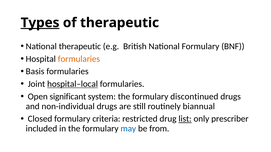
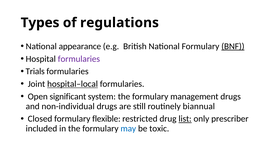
Types underline: present -> none (40, 23)
of therapeutic: therapeutic -> regulations (119, 23)
National therapeutic: therapeutic -> appearance (80, 46)
BNF underline: none -> present (233, 46)
formularies colour: orange -> purple (79, 59)
Basis: Basis -> Trials (35, 72)
discontinued: discontinued -> management (194, 97)
criteria: criteria -> flexible (106, 119)
from: from -> toxic (159, 129)
